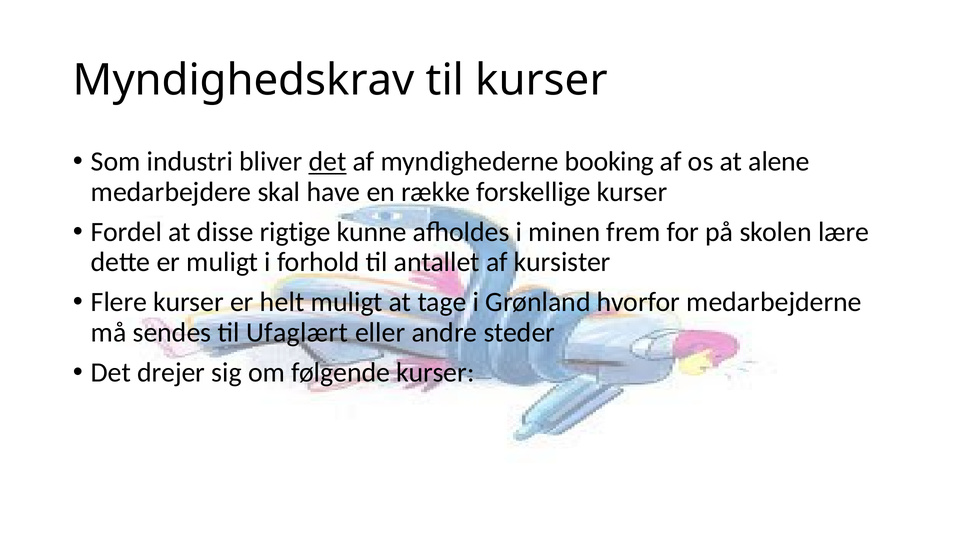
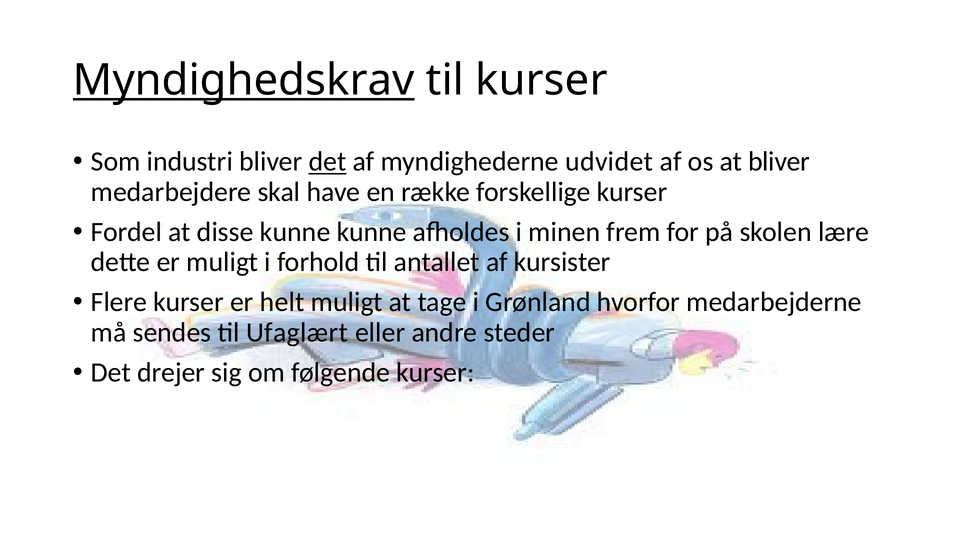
Myndighedskrav underline: none -> present (244, 80)
booking: booking -> udvidet (609, 162)
at alene: alene -> bliver (779, 162)
disse rigtige: rigtige -> kunne (295, 232)
